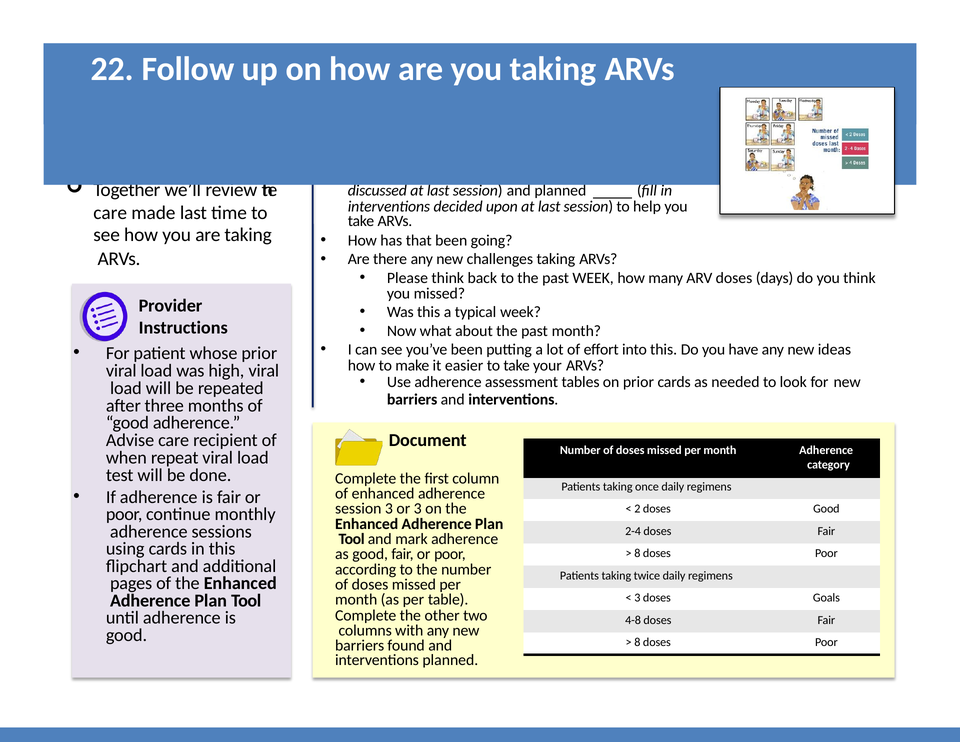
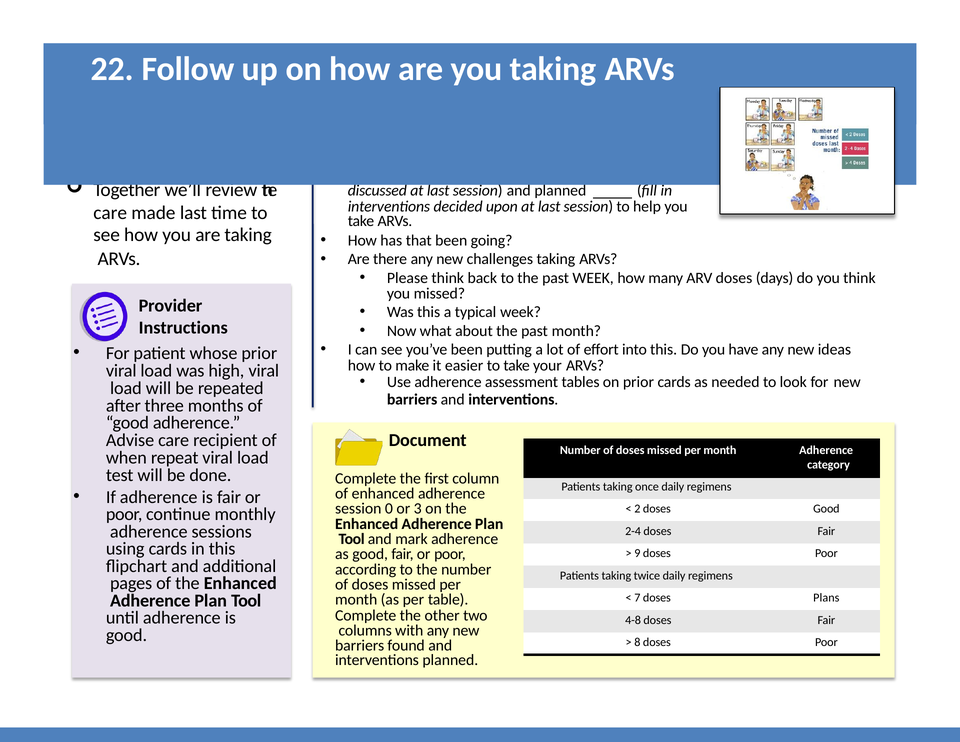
session 3: 3 -> 0 (389, 509)
8: 8 -> 9 (637, 553)
3: 3 -> 7 (637, 598)
Goals: Goals -> Plans (826, 598)
